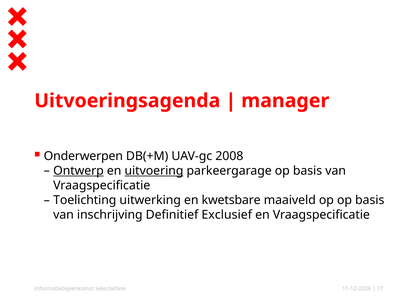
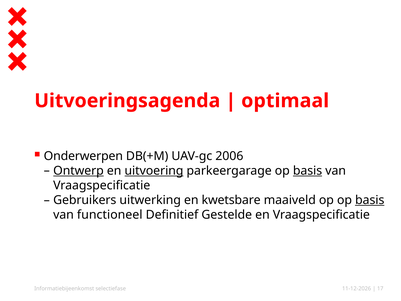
manager: manager -> optimaal (285, 101)
2008: 2008 -> 2006 (229, 156)
basis underline: none -> present (308, 171)
Toelichting: Toelichting -> Gebruikers (85, 200)
basis underline: none -> present (370, 200)
inschrijving: inschrijving -> functioneel (110, 215)
Exclusief: Exclusief -> Gestelde (227, 215)
